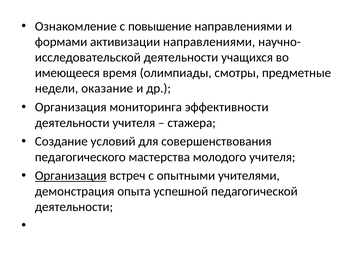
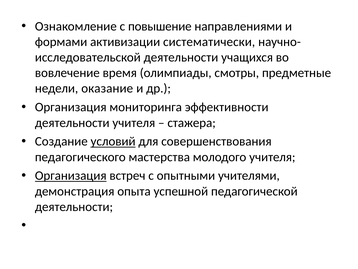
активизации направлениями: направлениями -> систематически (209, 42)
имеющееся: имеющееся -> вовлечение (67, 73)
условий underline: none -> present (113, 141)
